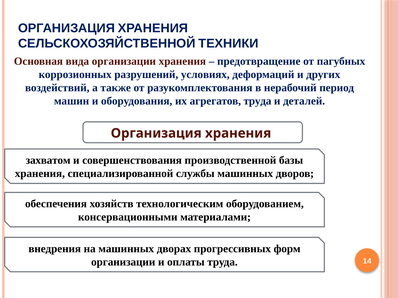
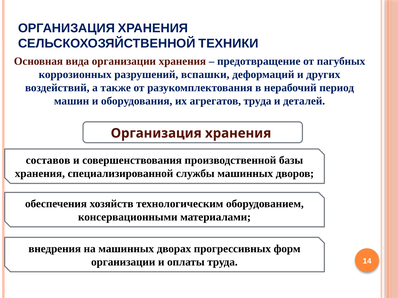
условиях: условиях -> вспашки (205, 75)
захватом: захватом -> составов (48, 161)
